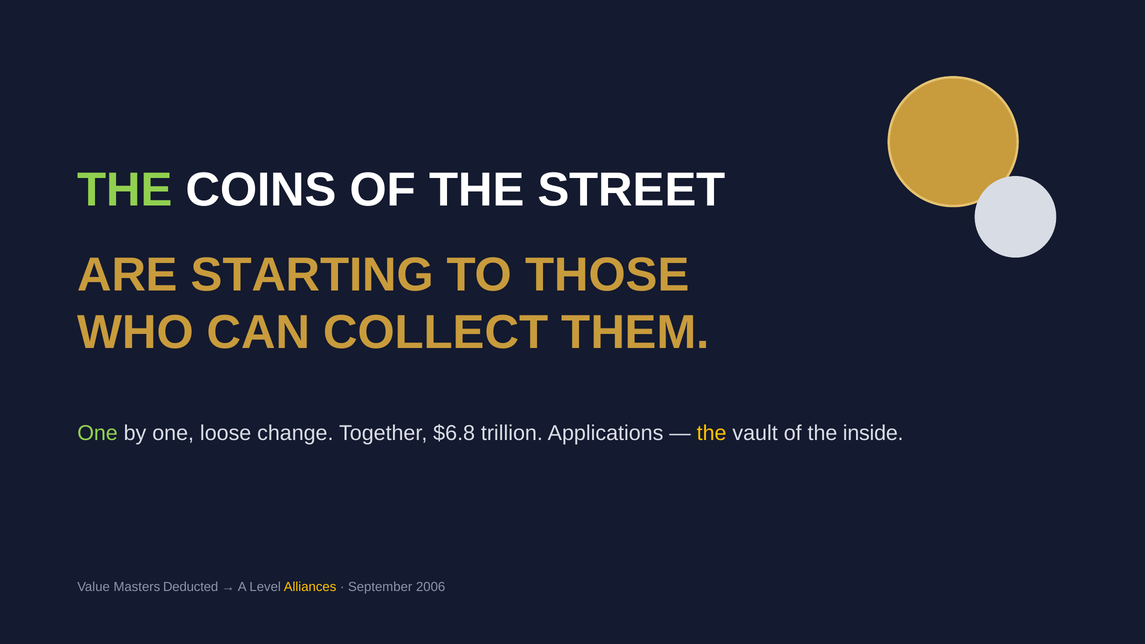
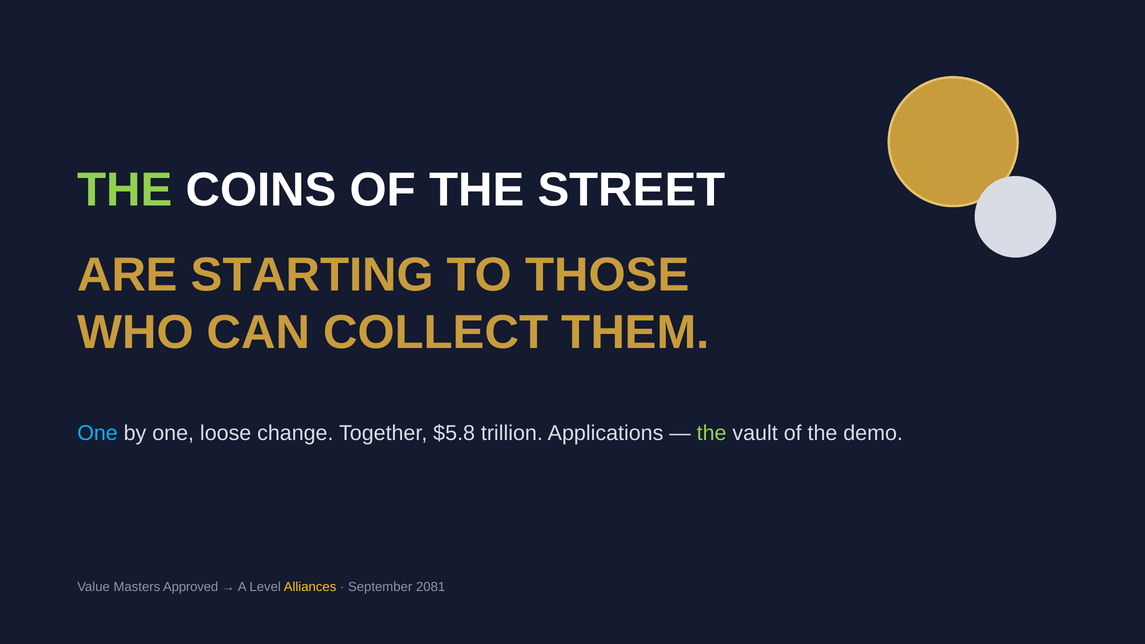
One colour: light green -> light blue (98, 433)
$6.8: $6.8 -> $5.8 (454, 433)
the colour: yellow -> light green (712, 433)
inside: inside -> demo (873, 433)
Deducted: Deducted -> Approved (191, 587)
2006: 2006 -> 2081 (431, 587)
